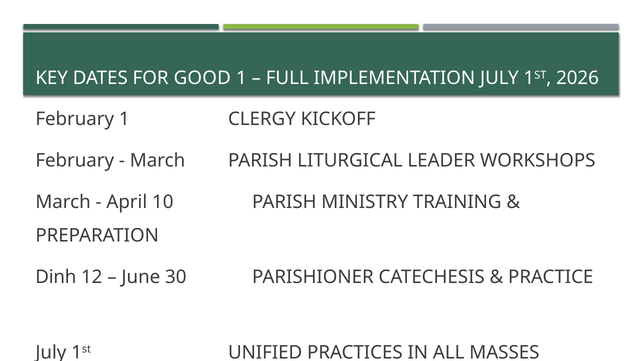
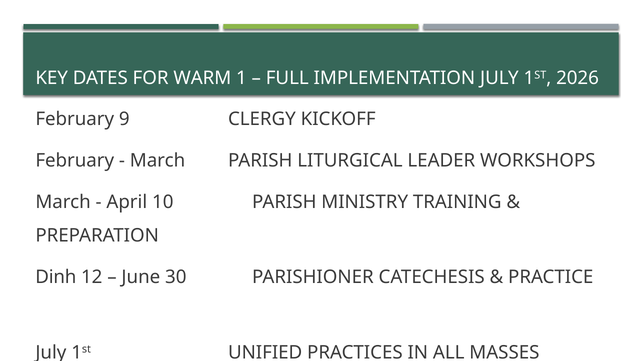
GOOD: GOOD -> WARM (202, 78)
February 1: 1 -> 9 (124, 119)
